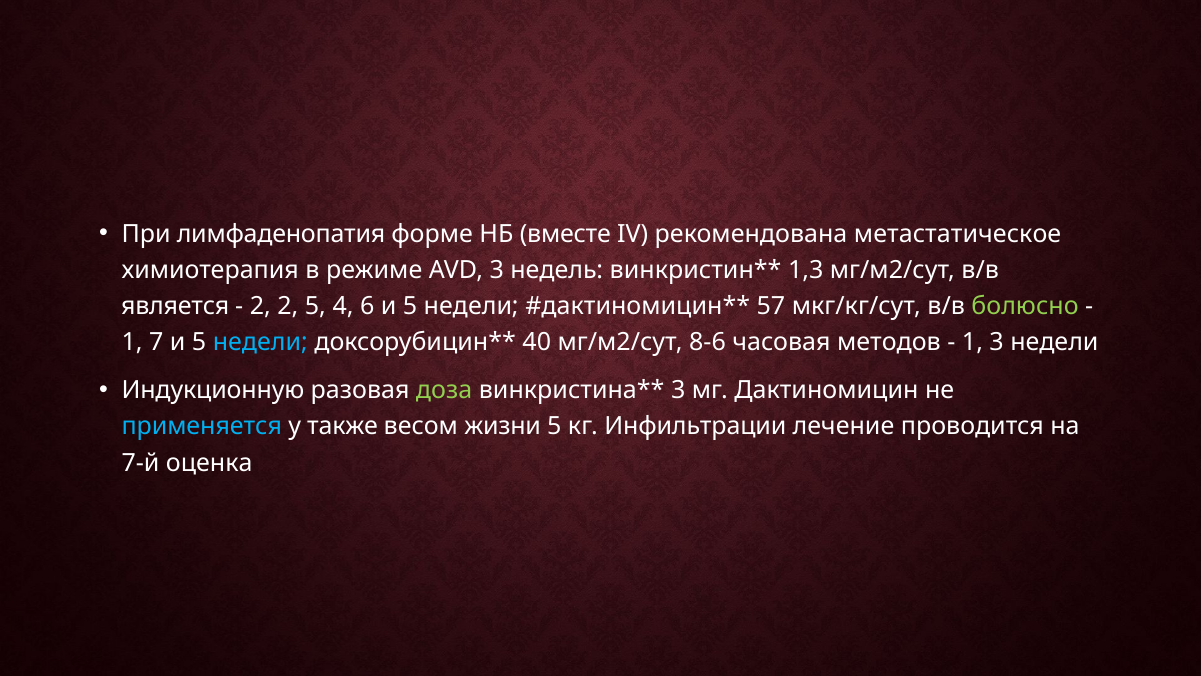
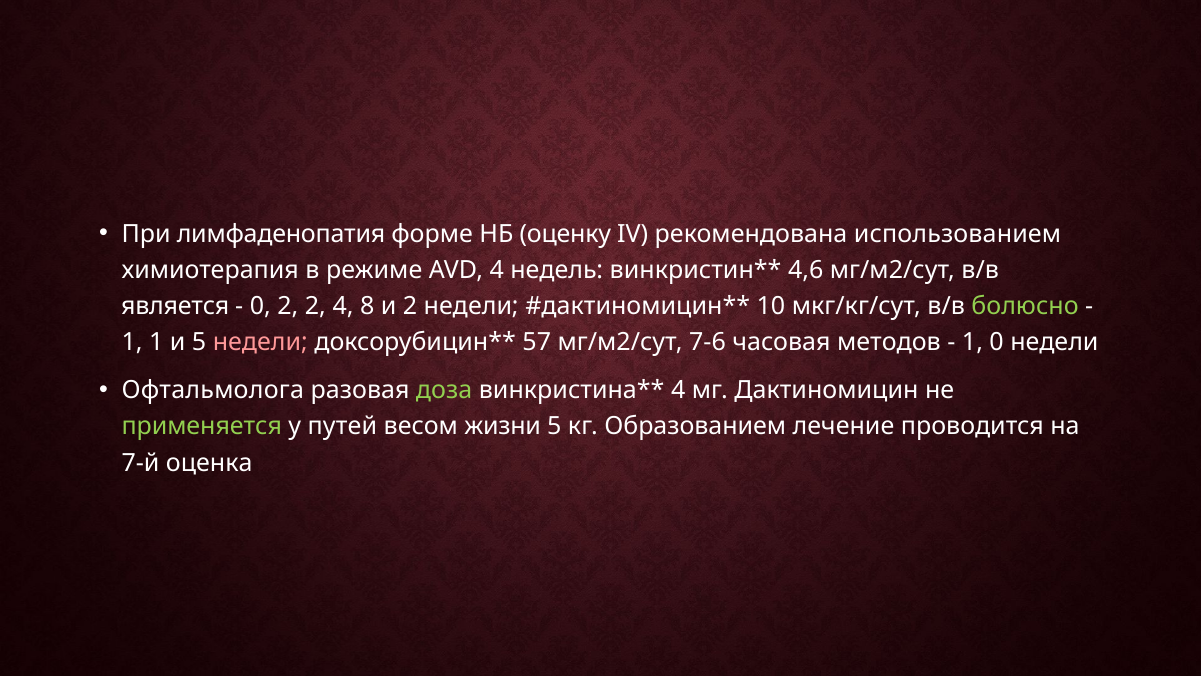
вместе: вместе -> оценку (565, 234)
метастатическое: метастатическое -> использованием (958, 234)
AVD 3: 3 -> 4 (497, 270)
1,3: 1,3 -> 4,6 (806, 270)
2: 2 -> 0 (260, 306)
2 5: 5 -> 2 (315, 306)
6: 6 -> 8 (367, 306)
5: 5 -> 2 (410, 306)
57: 57 -> 10 (771, 306)
1 7: 7 -> 1 (156, 342)
недели colour: light blue -> pink (260, 342)
40: 40 -> 57 (537, 342)
8-6: 8-6 -> 7-6 (707, 342)
1 3: 3 -> 0 (997, 342)
Индукционную: Индукционную -> Офтальмолога (213, 390)
3: 3 -> 4 (678, 390)
применяется colour: light blue -> light green (202, 426)
также: также -> путей (342, 426)
Инфильтрации: Инфильтрации -> Образованием (695, 426)
